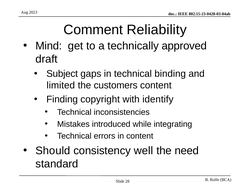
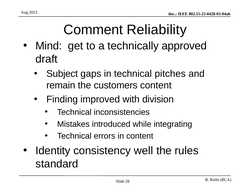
binding: binding -> pitches (170, 73)
limited: limited -> remain (61, 85)
copyright: copyright -> improved (100, 99)
identify: identify -> division (158, 99)
Should: Should -> Identity (53, 150)
need: need -> rules (187, 150)
